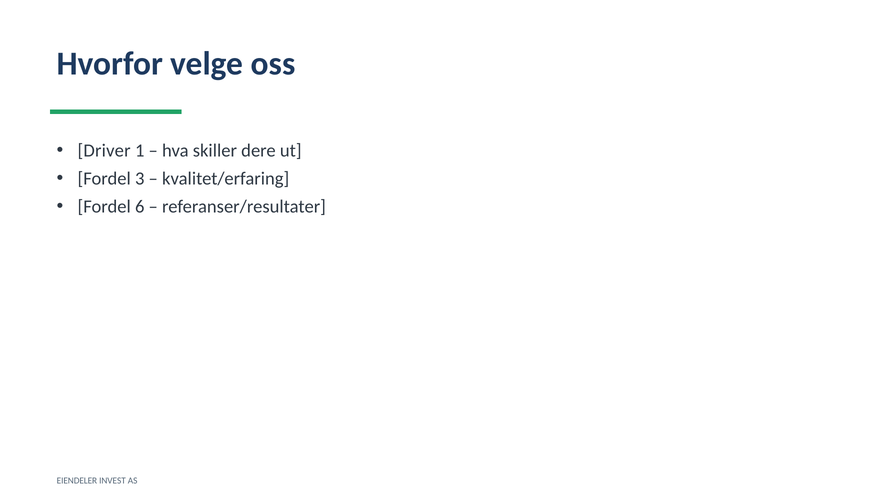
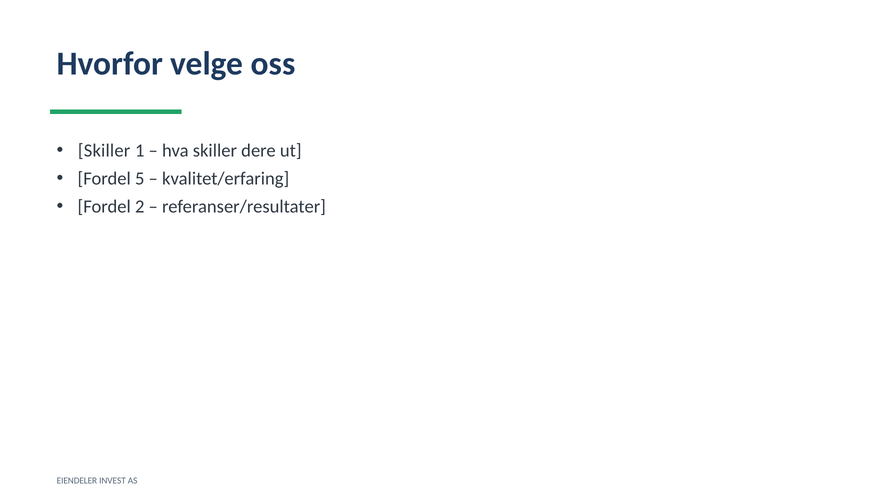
Driver: Driver -> Skiller (104, 151)
3: 3 -> 5 (140, 179)
6: 6 -> 2 (140, 207)
